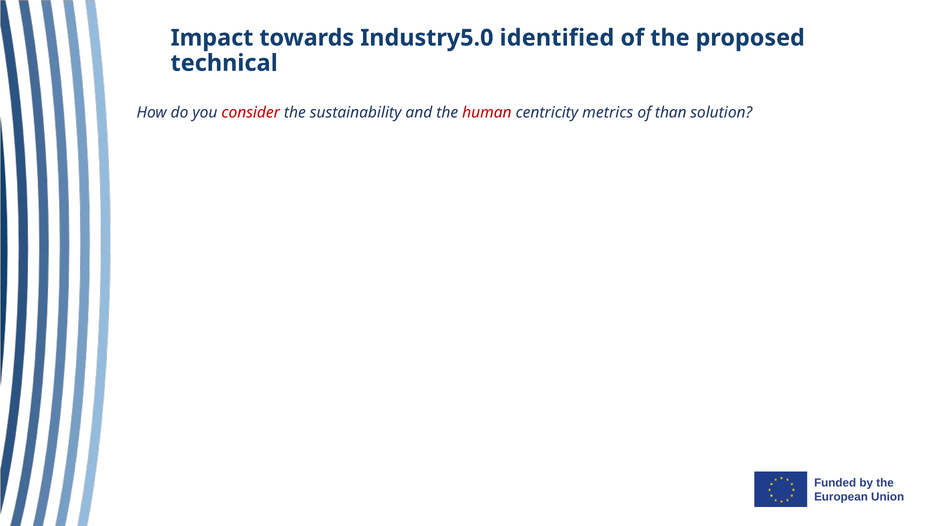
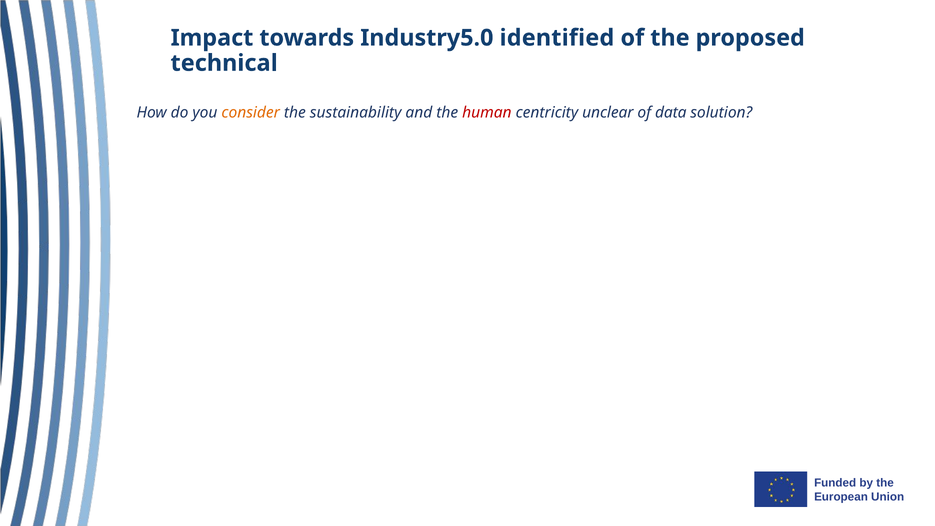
consider colour: red -> orange (251, 112)
metrics: metrics -> unclear (608, 112)
than: than -> data (671, 112)
